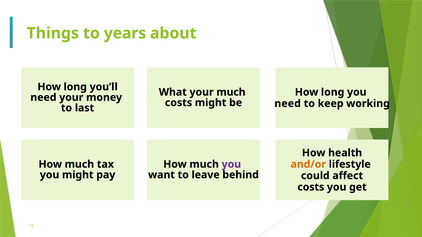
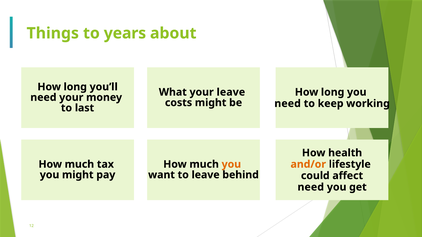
your much: much -> leave (231, 92)
you colour: purple -> orange (231, 164)
costs: costs -> need (311, 187)
